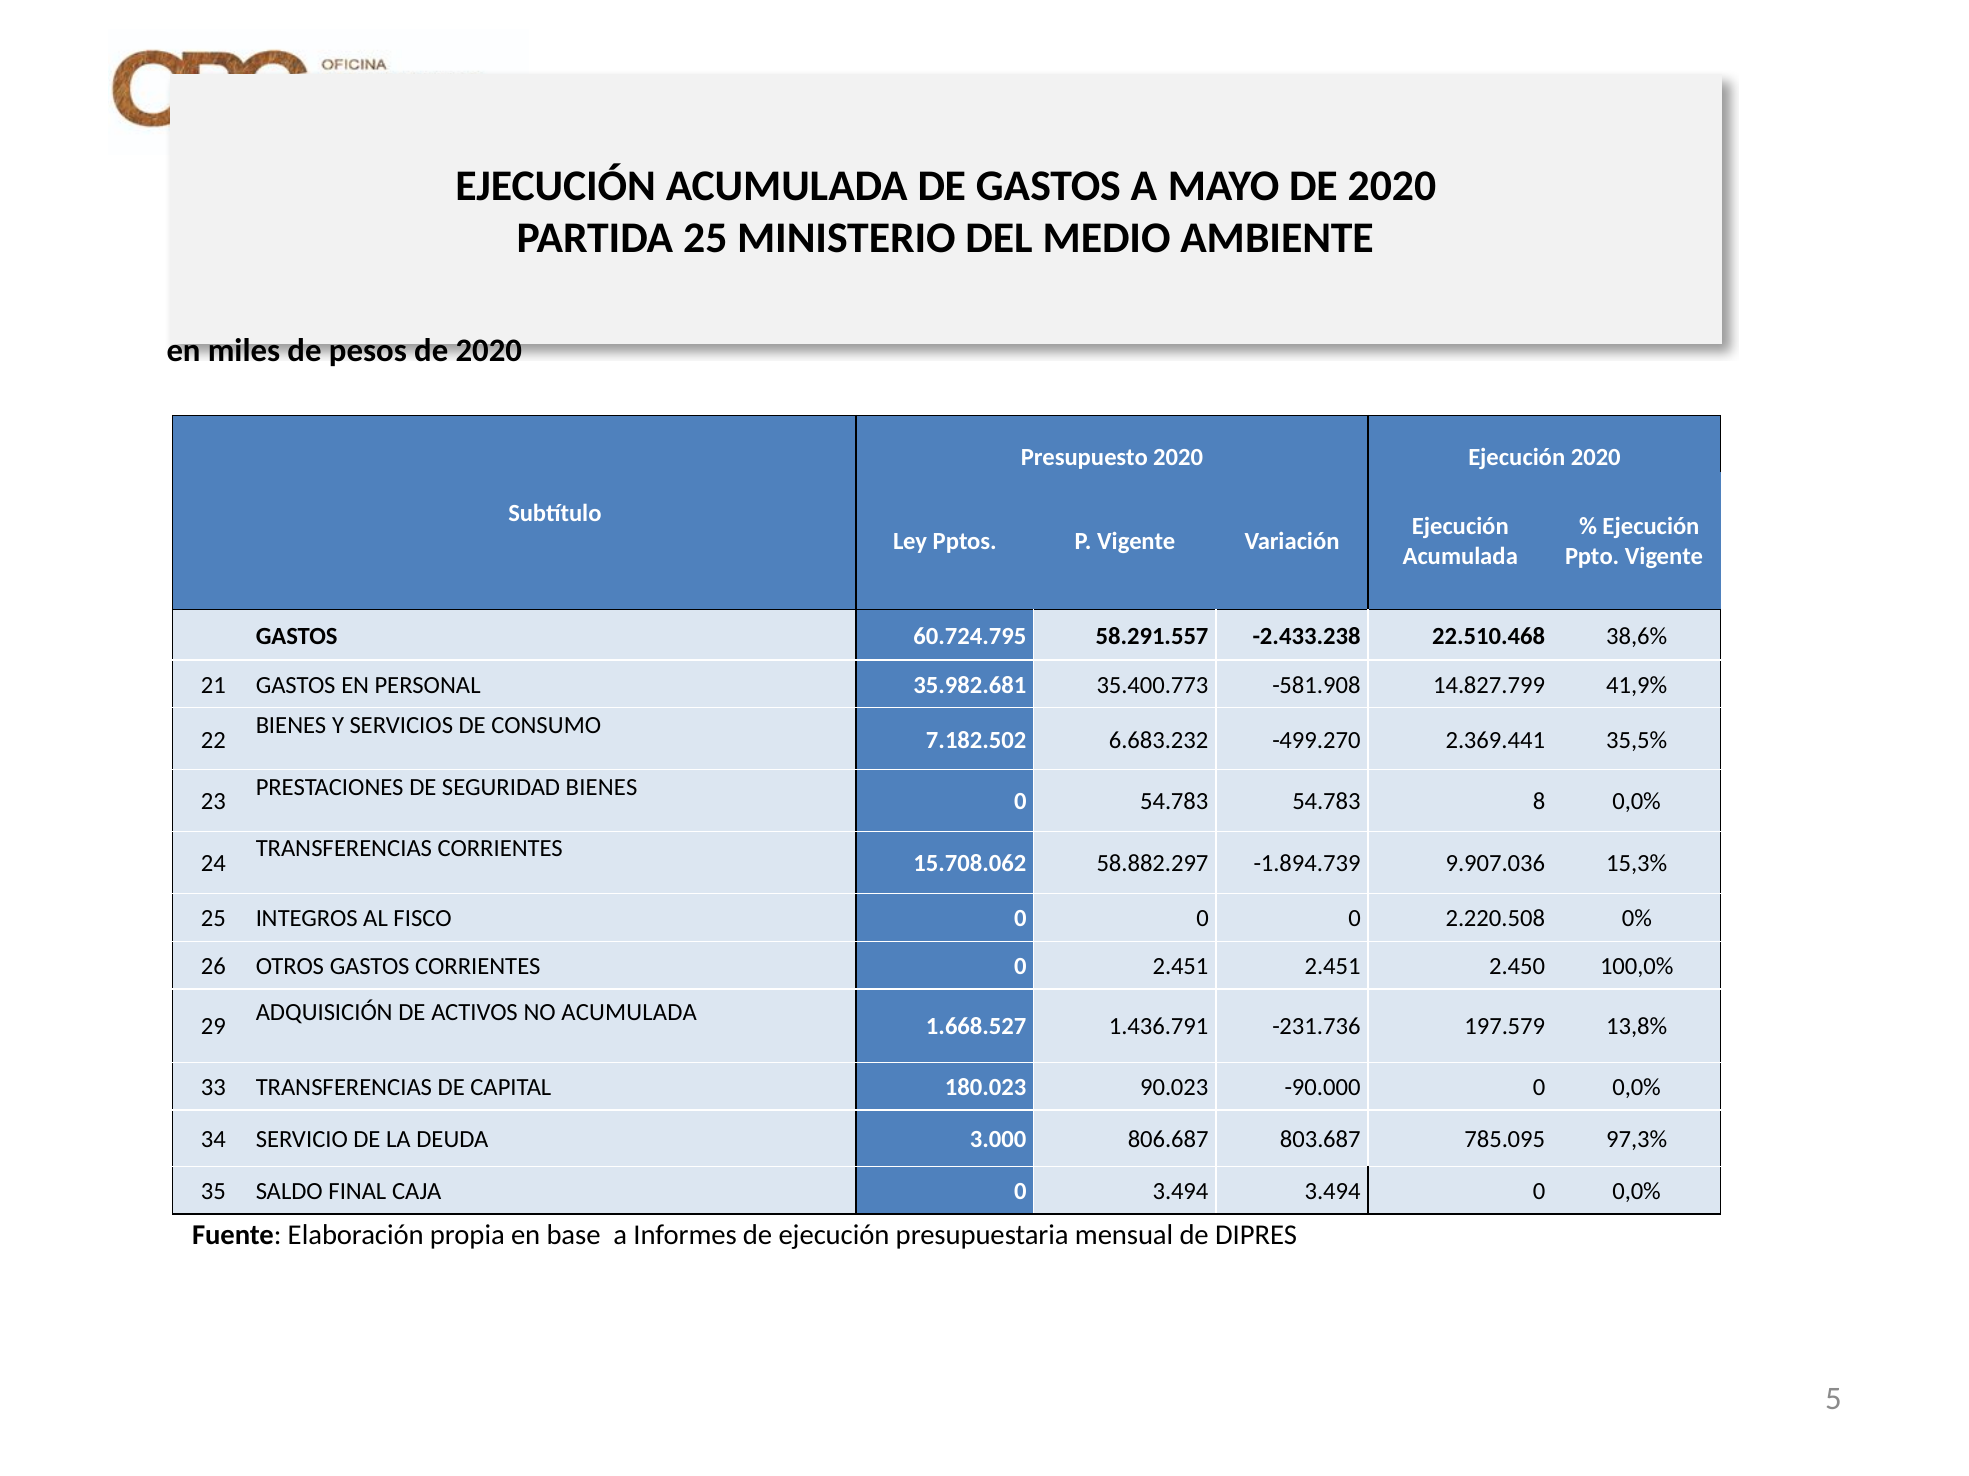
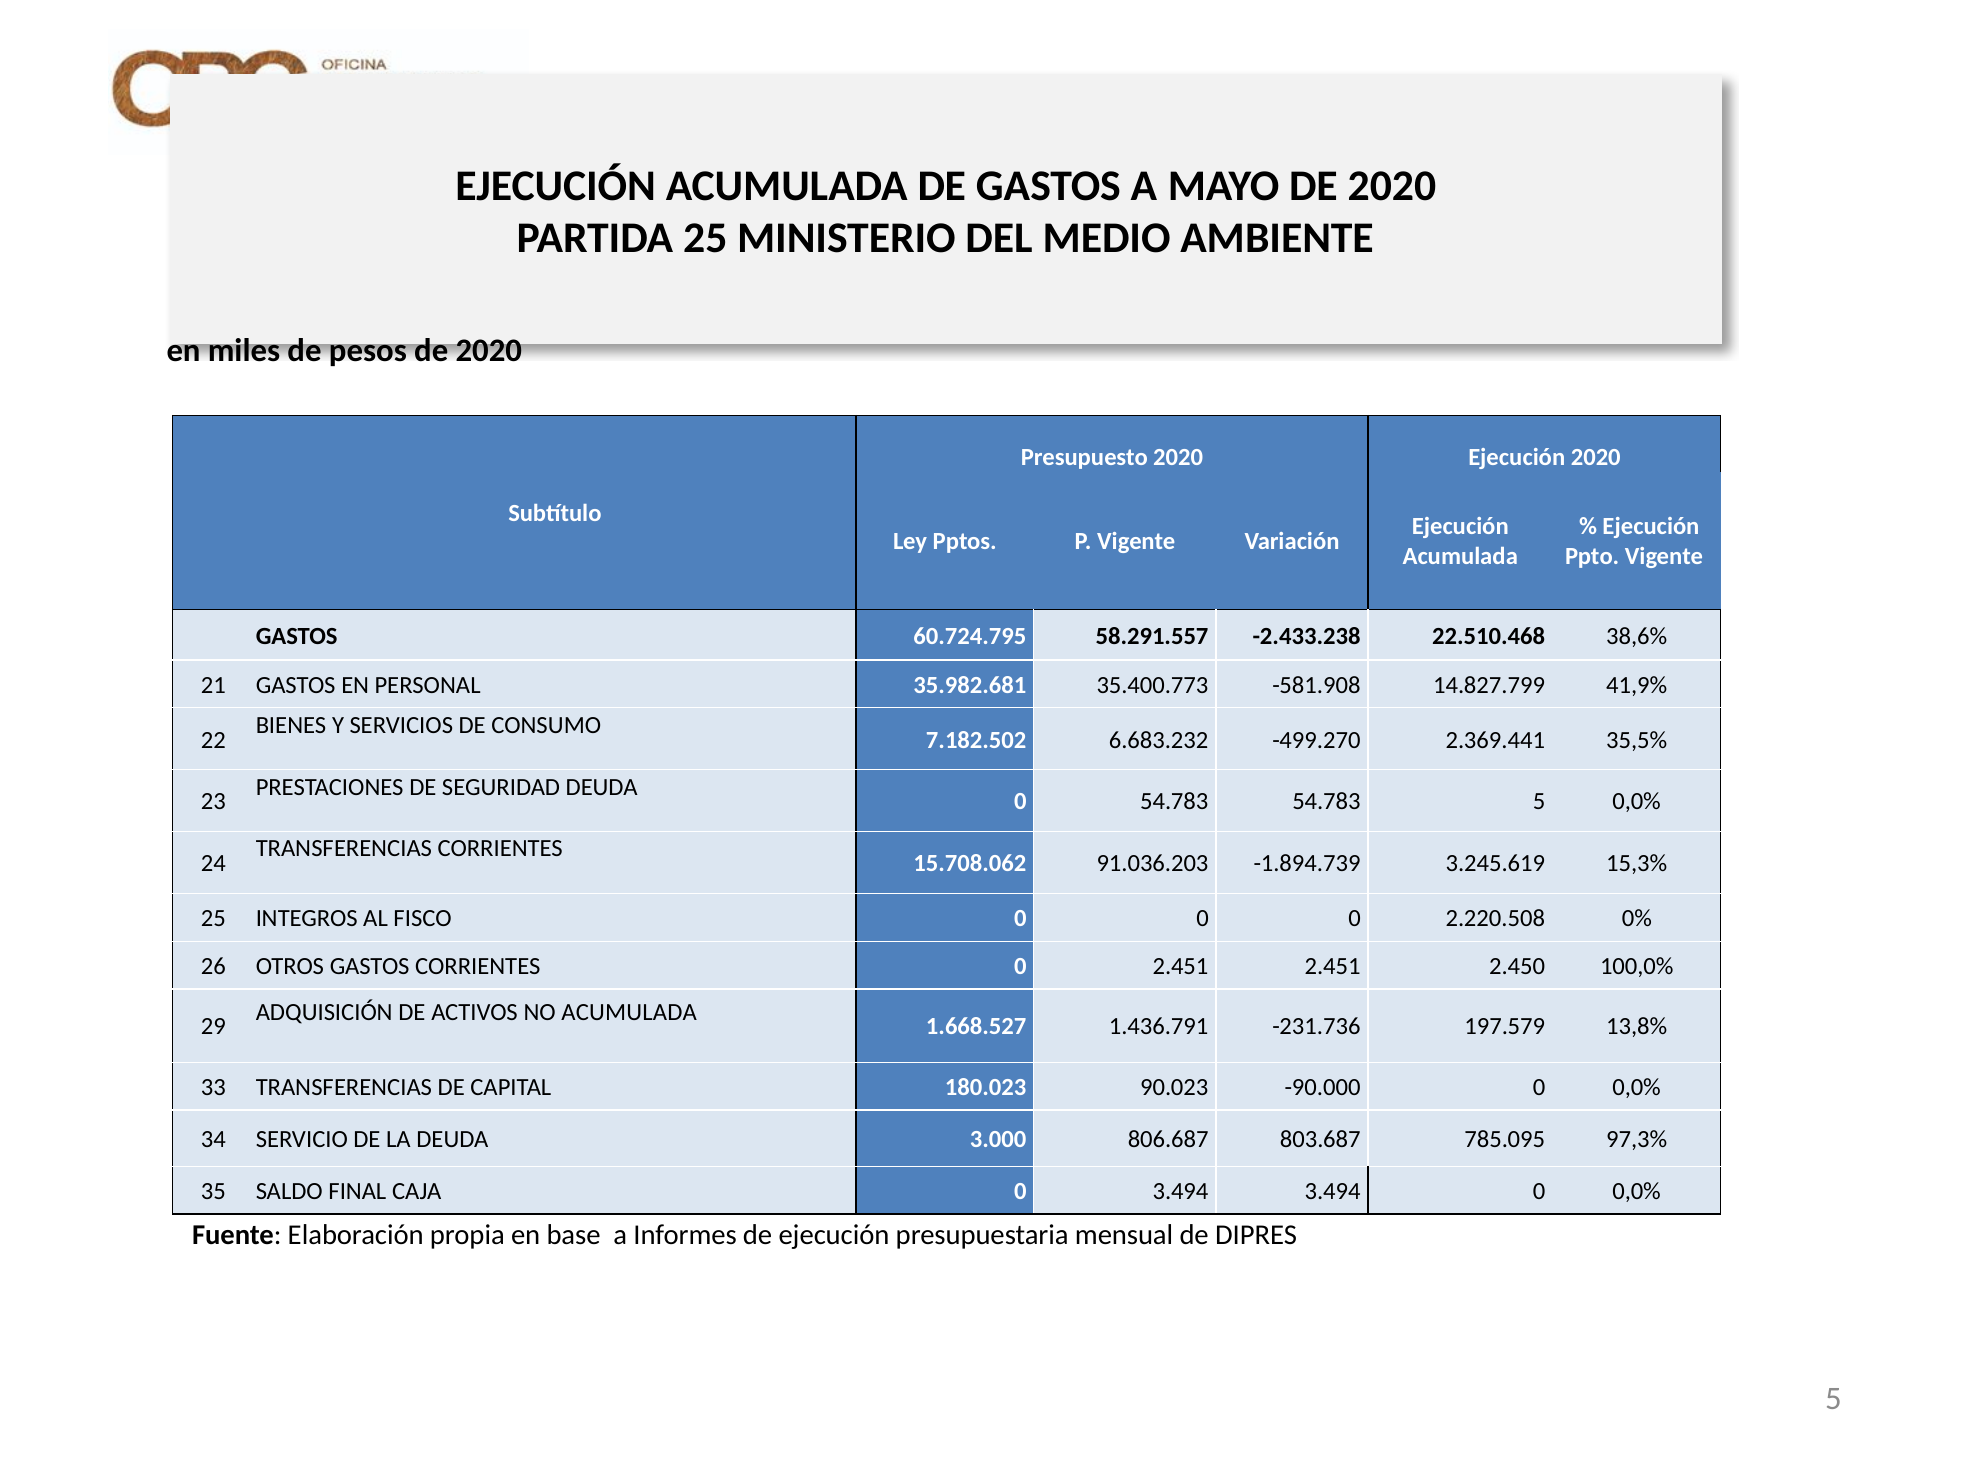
SEGURIDAD BIENES: BIENES -> DEUDA (602, 787)
54.783 8: 8 -> 5 (1539, 802)
58.882.297: 58.882.297 -> 91.036.203 (1152, 864)
9.907.036: 9.907.036 -> 3.245.619 (1495, 864)
